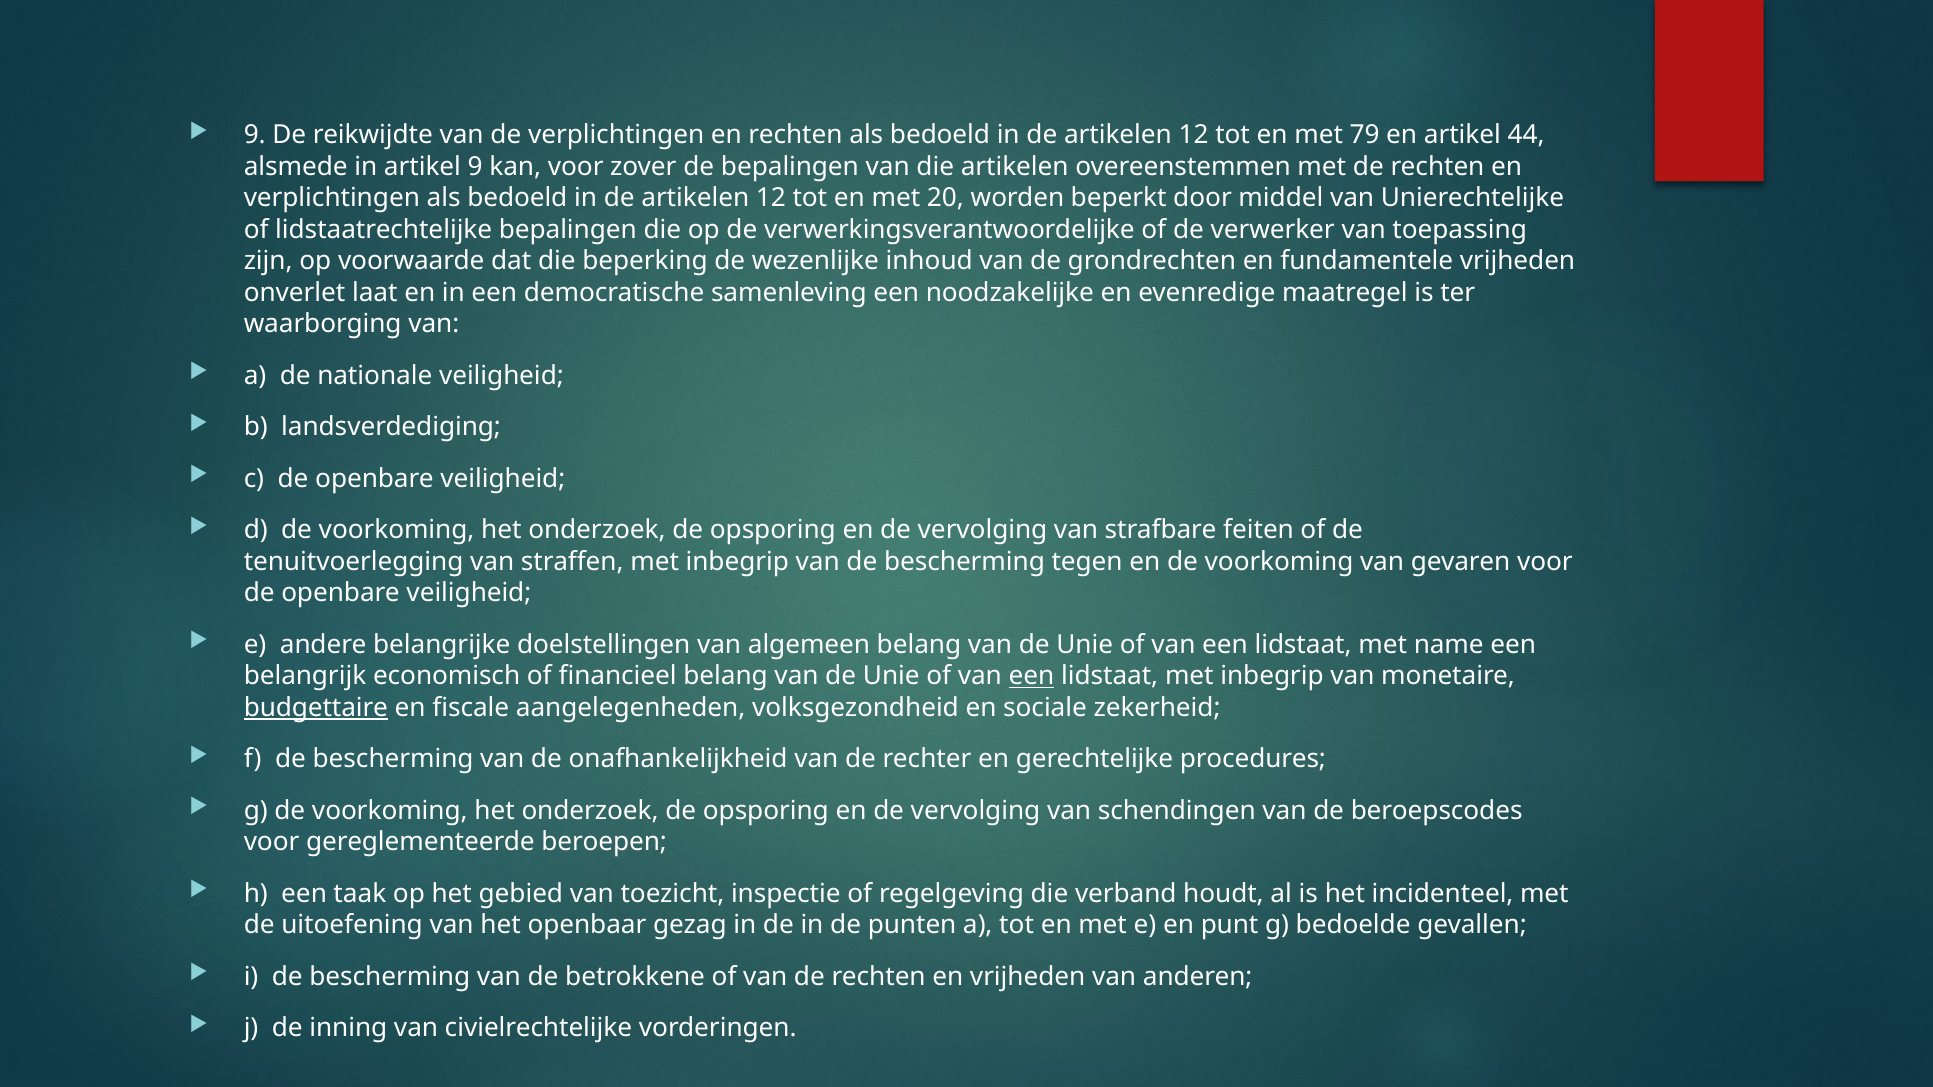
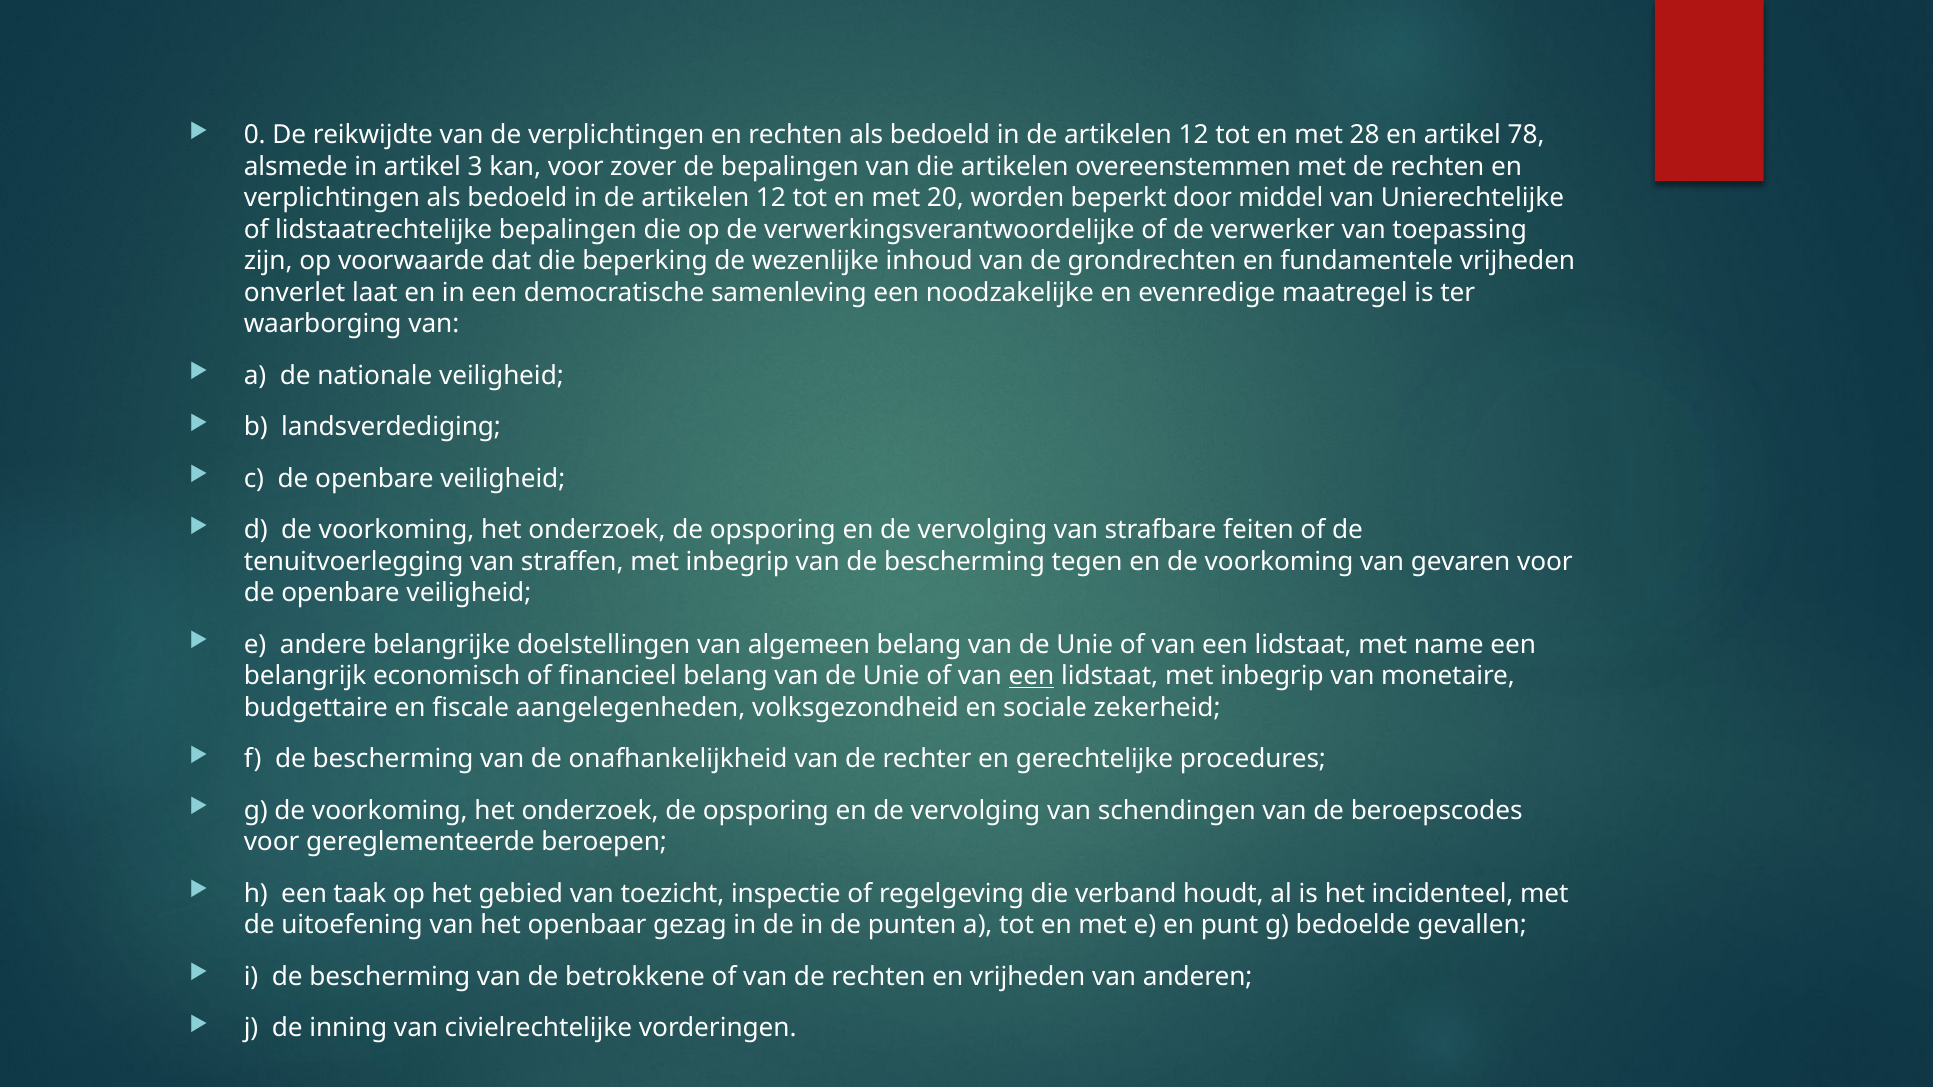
9: 9 -> 0 (255, 135)
79: 79 -> 28 (1365, 135)
44: 44 -> 78 (1526, 135)
artikel 9: 9 -> 3 (475, 167)
budgettaire underline: present -> none (316, 708)
